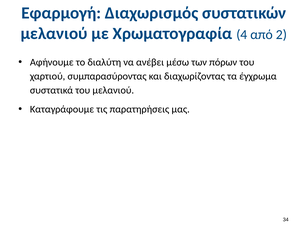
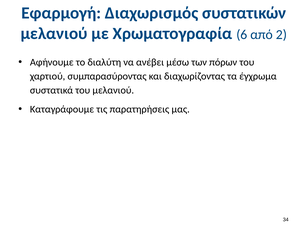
4: 4 -> 6 (242, 35)
